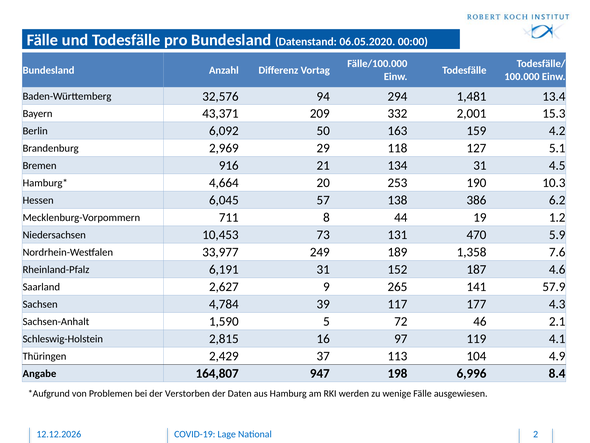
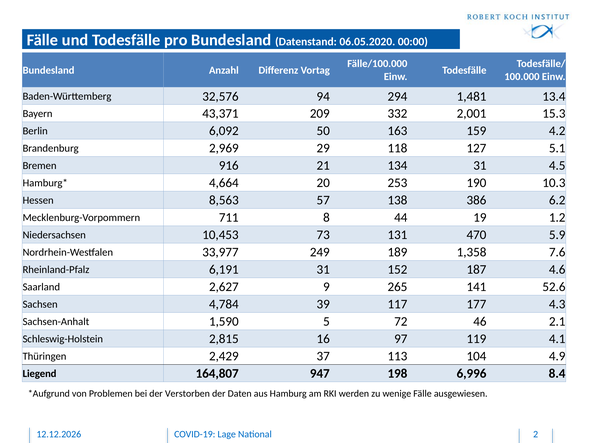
6,045: 6,045 -> 8,563 (224, 200)
57.9: 57.9 -> 52.6 (554, 287)
Angabe: Angabe -> Liegend (40, 373)
